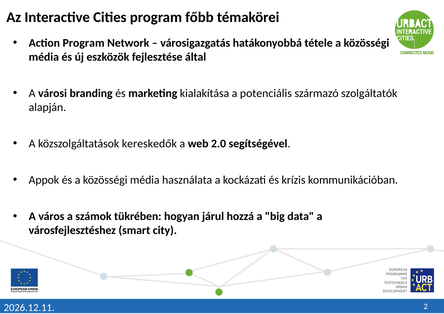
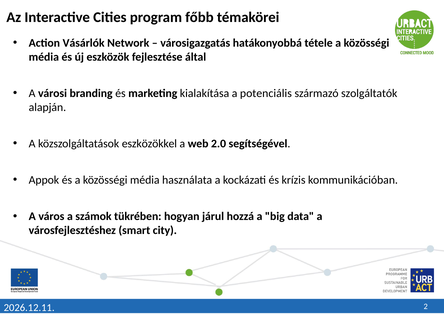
Action Program: Program -> Vásárlók (84, 43)
kereskedők: kereskedők -> eszközökkel (149, 144)
